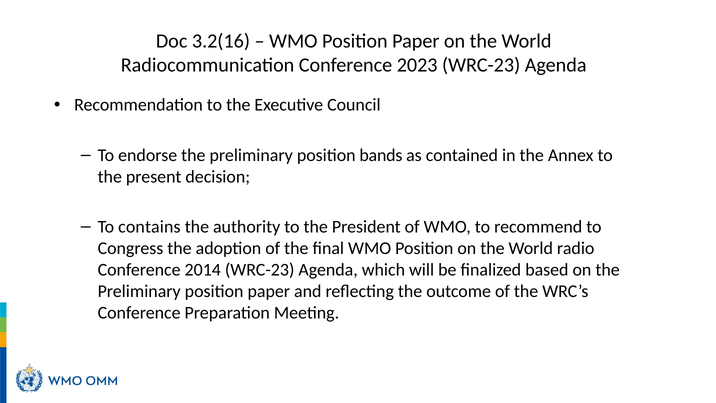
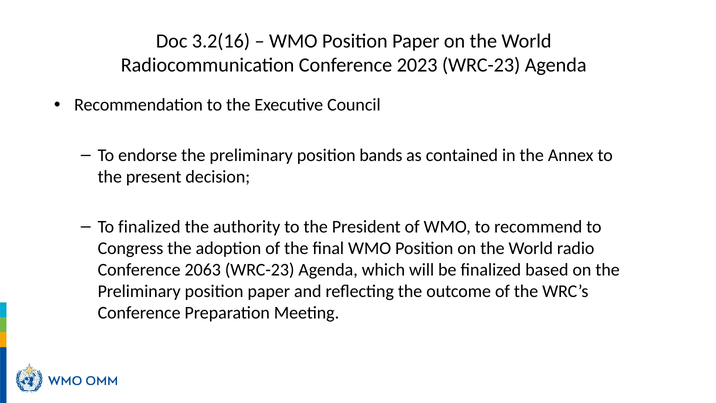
To contains: contains -> finalized (149, 227)
2014: 2014 -> 2063 (203, 270)
